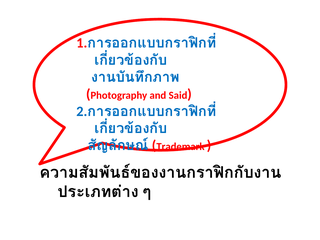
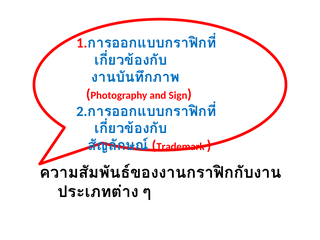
Said: Said -> Sign (178, 95)
